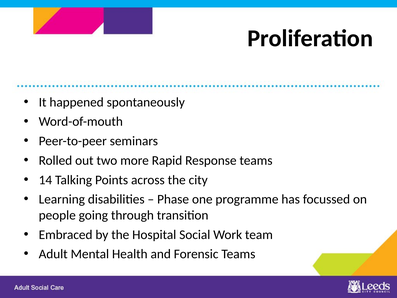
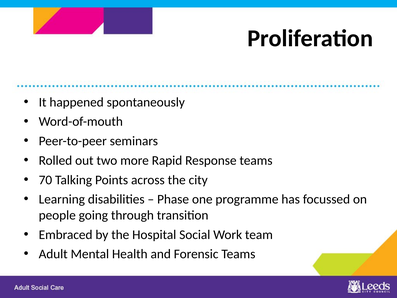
14: 14 -> 70 (45, 180)
